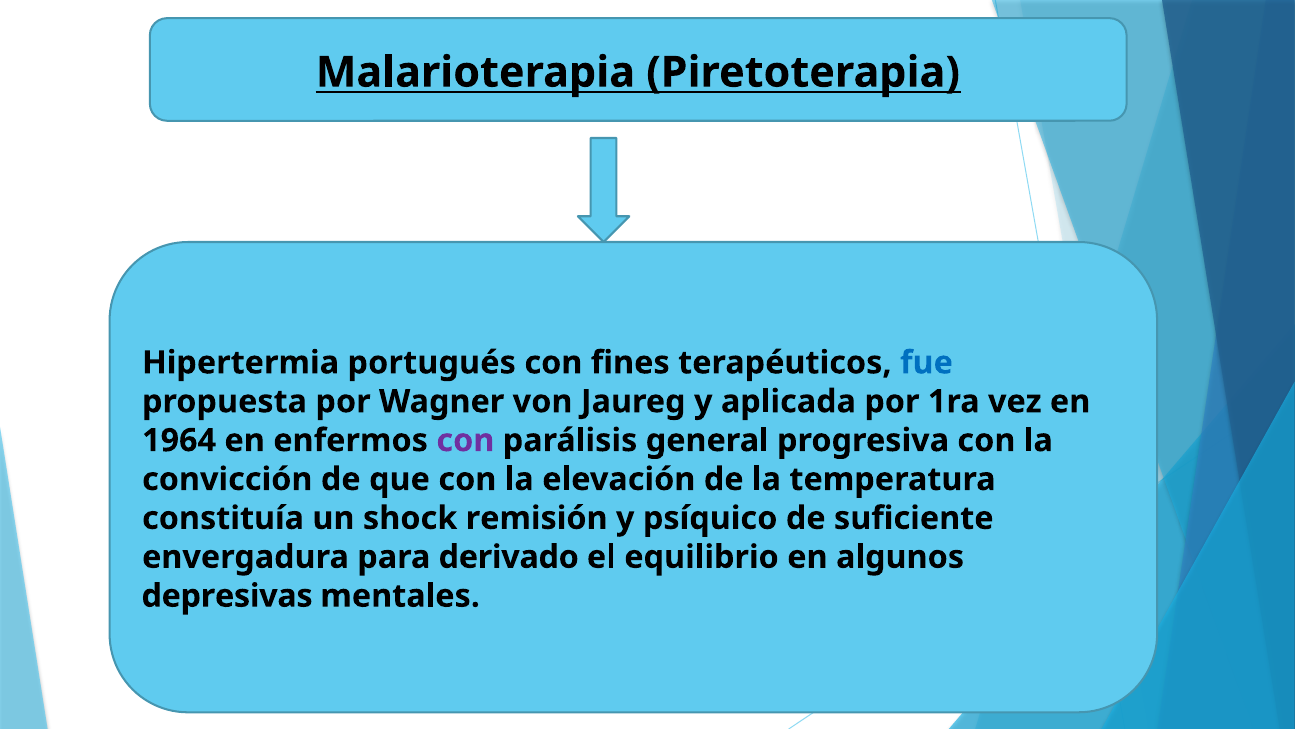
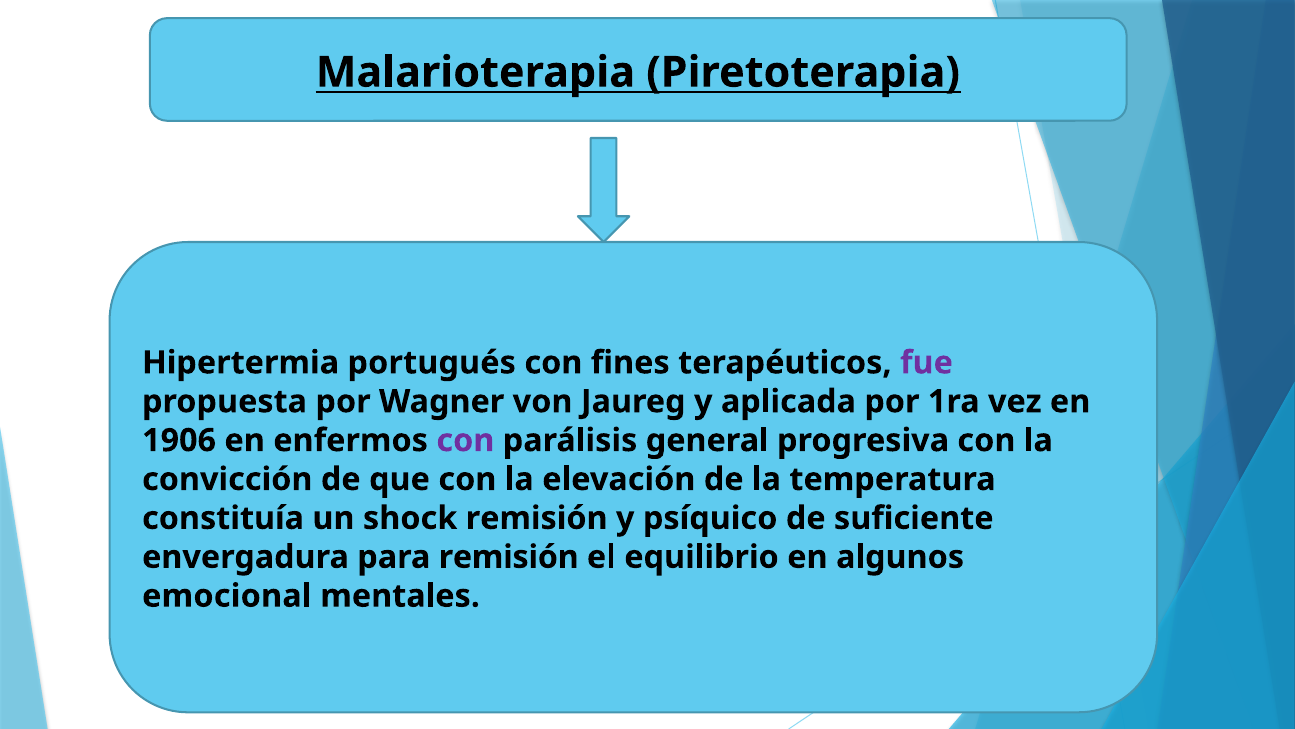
fue colour: blue -> purple (926, 362)
1964: 1964 -> 1906 (179, 440)
para derivado: derivado -> remisión (509, 557)
depresivas: depresivas -> emocional (227, 596)
